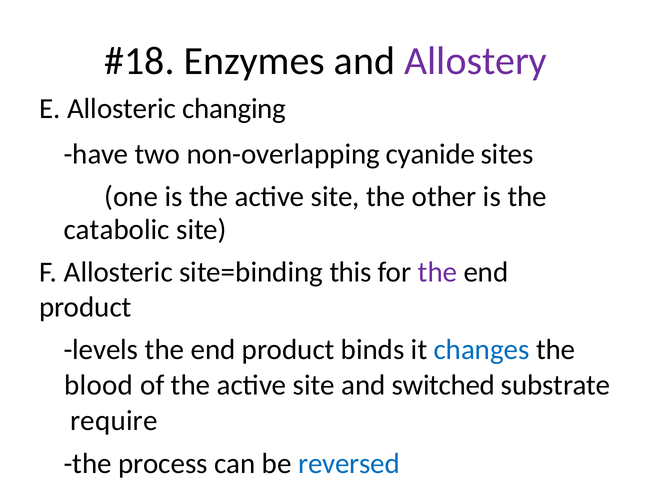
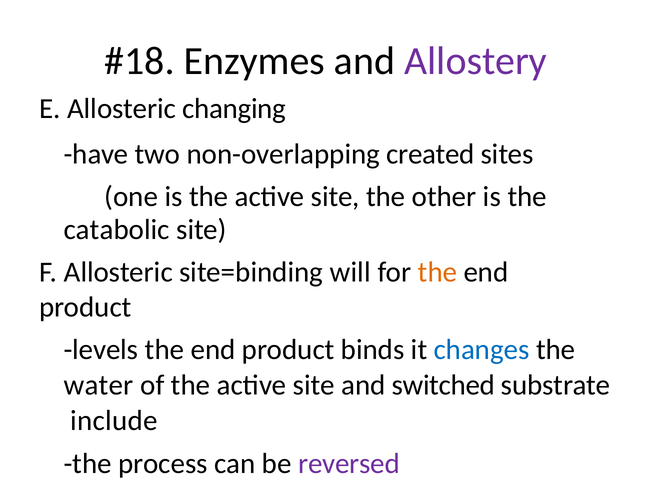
cyanide: cyanide -> created (430, 154)
this: this -> will (350, 272)
the colour: purple -> orange (438, 272)
blood: blood -> water (99, 385)
require: require -> include (114, 421)
reversed colour: blue -> purple (349, 463)
